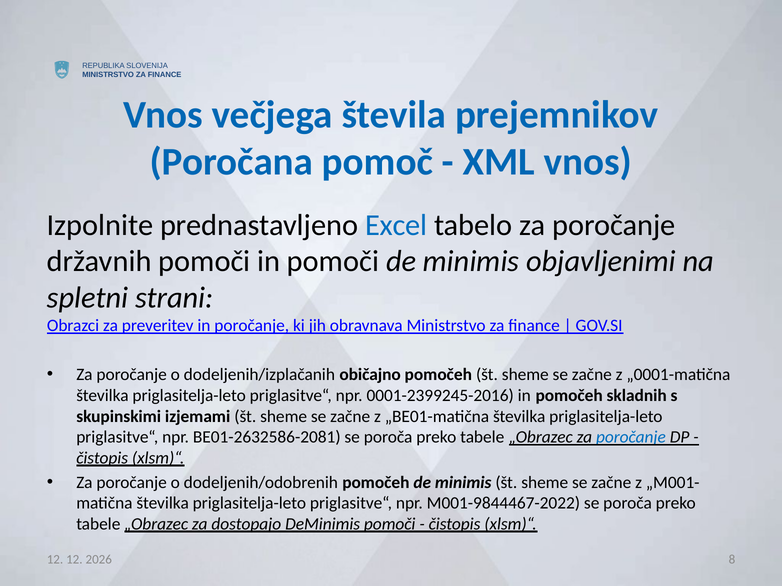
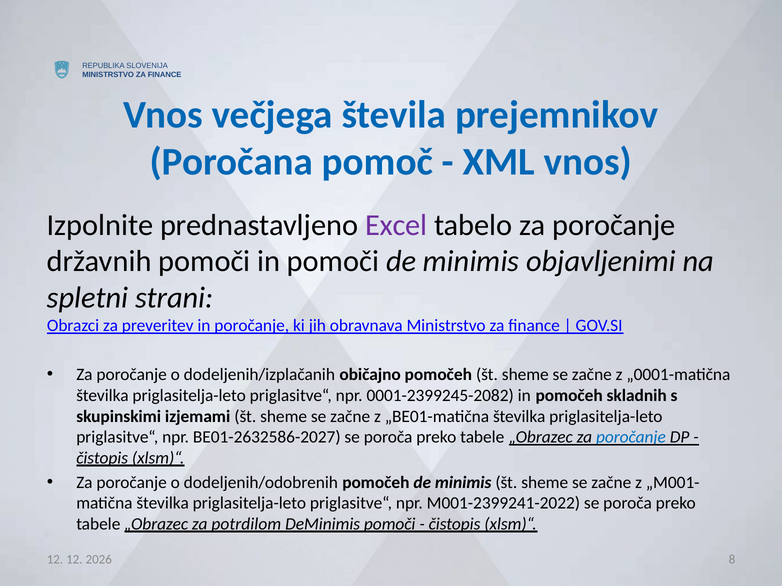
Excel colour: blue -> purple (396, 225)
0001-2399245-2016: 0001-2399245-2016 -> 0001-2399245-2082 (440, 396)
BE01-2632586-2081: BE01-2632586-2081 -> BE01-2632586-2027 (267, 438)
M001-9844467-2022: M001-9844467-2022 -> M001-2399241-2022 (503, 504)
dostopajo: dostopajo -> potrdilom (246, 524)
